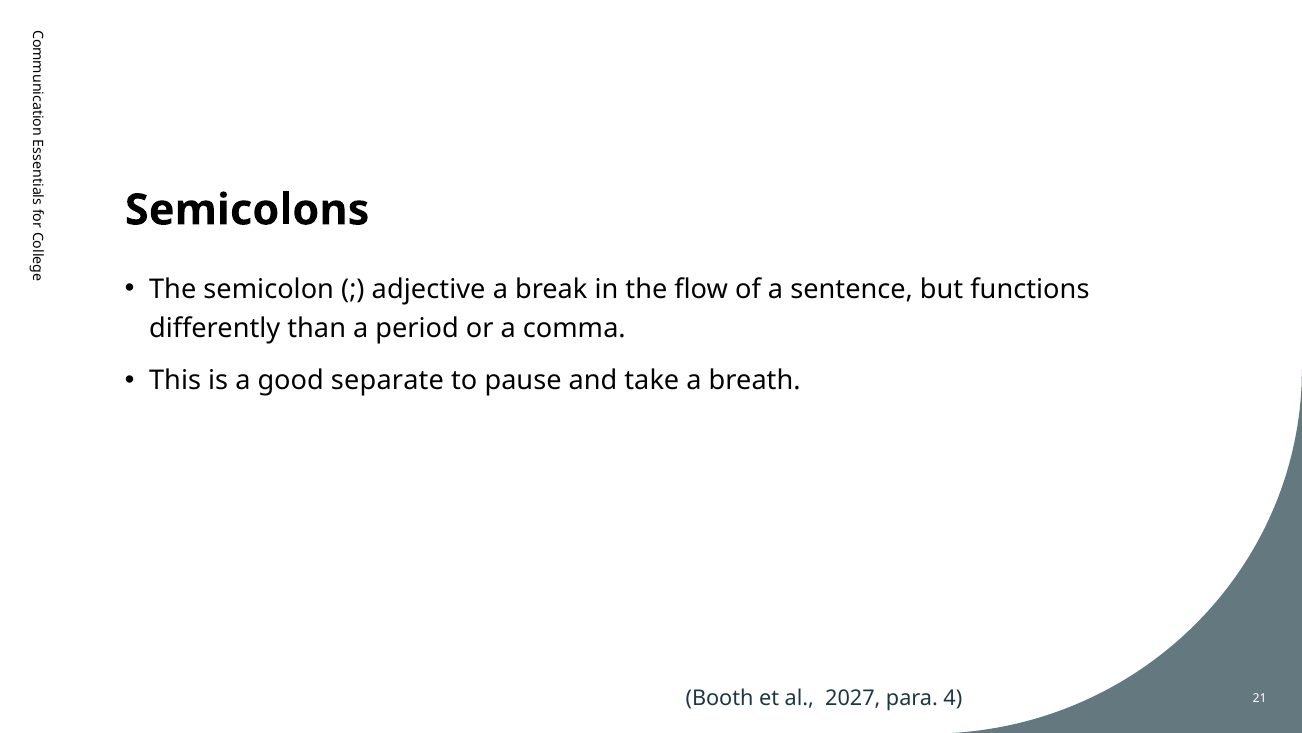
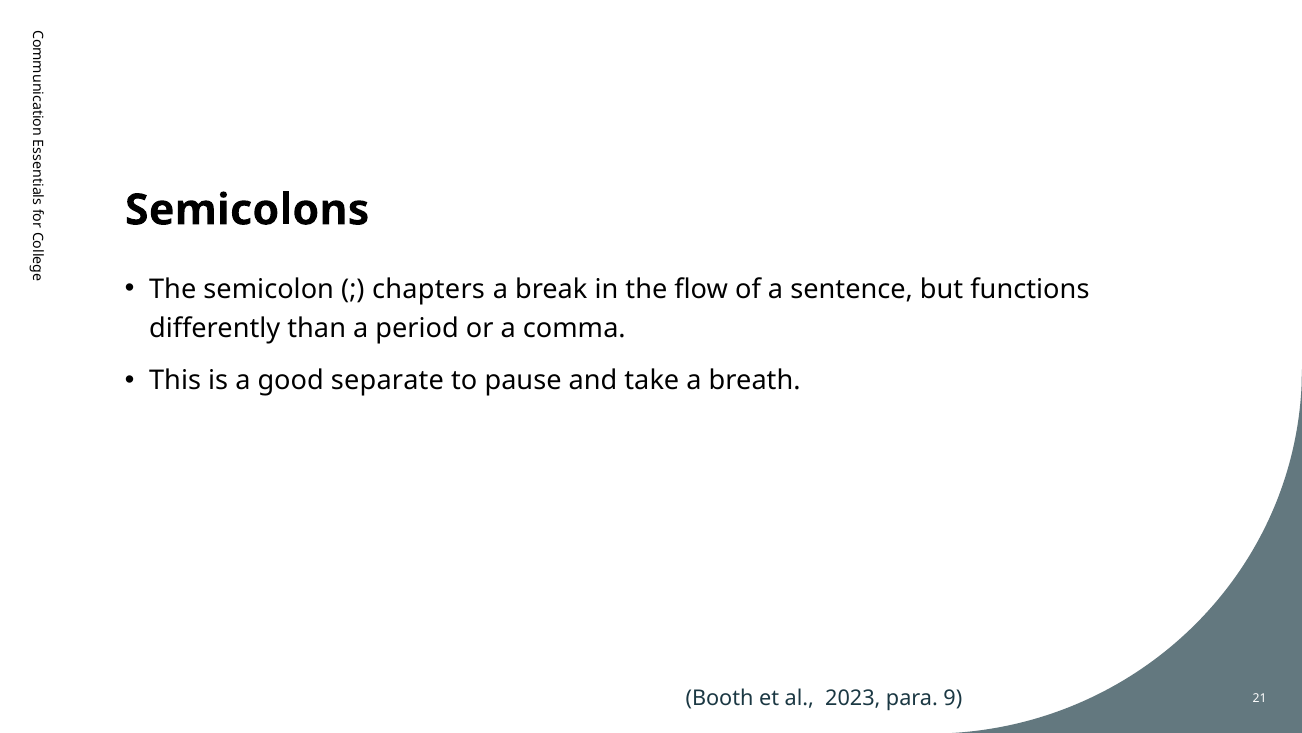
adjective: adjective -> chapters (429, 289)
2027: 2027 -> 2023 (853, 698)
4: 4 -> 9 (953, 698)
